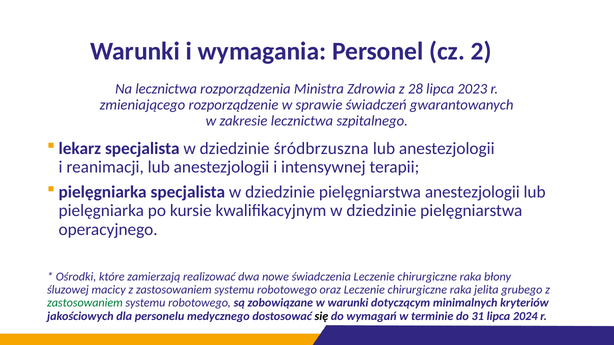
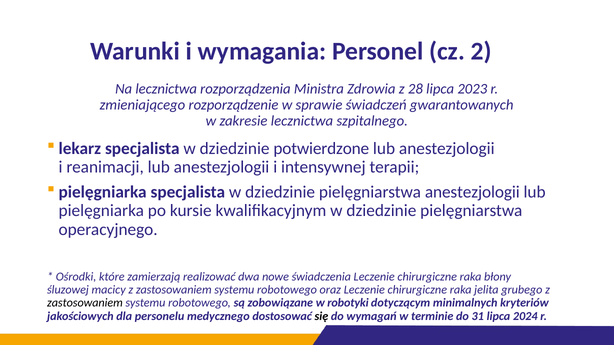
śródbrzuszna: śródbrzuszna -> potwierdzone (321, 148)
zastosowaniem colour: green -> black (85, 303)
w warunki: warunki -> robotyki (348, 303)
